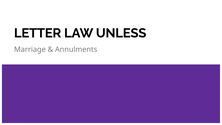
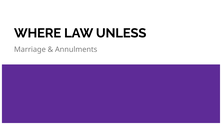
LETTER: LETTER -> WHERE (38, 33)
